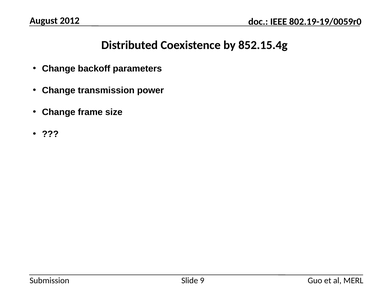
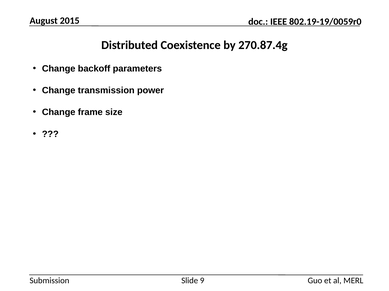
2012: 2012 -> 2015 (70, 21)
852.15.4g: 852.15.4g -> 270.87.4g (263, 45)
